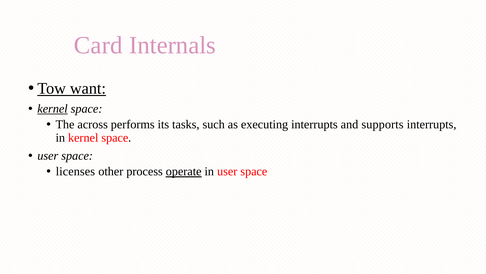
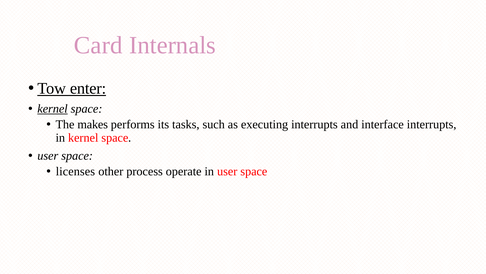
want: want -> enter (88, 88)
across: across -> makes (93, 124)
supports: supports -> interface (383, 124)
operate underline: present -> none (184, 171)
